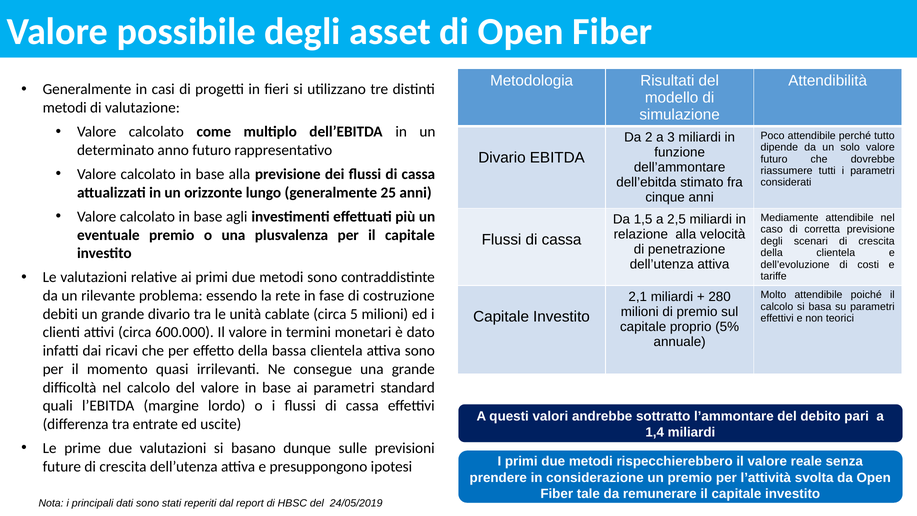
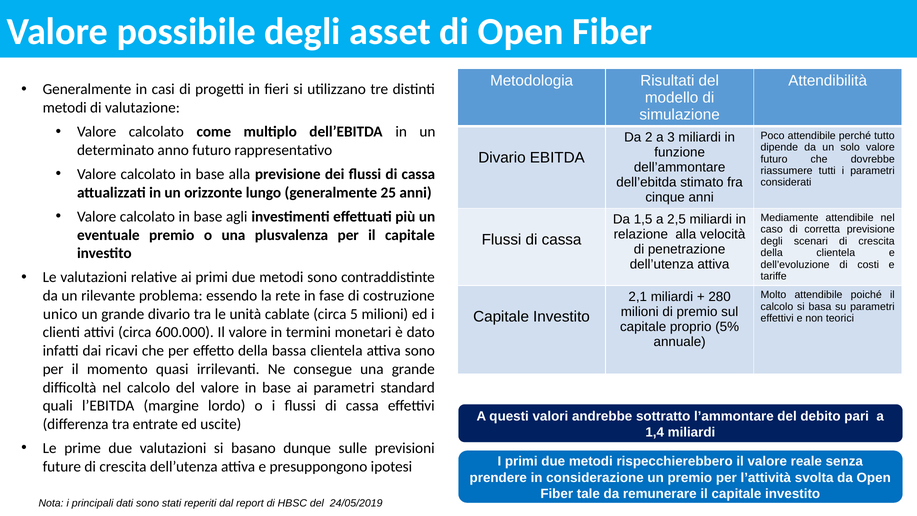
debiti: debiti -> unico (60, 314)
